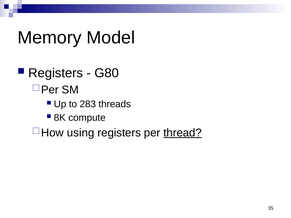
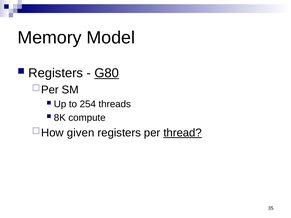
G80 underline: none -> present (107, 73)
283: 283 -> 254 (88, 104)
using: using -> given (81, 133)
